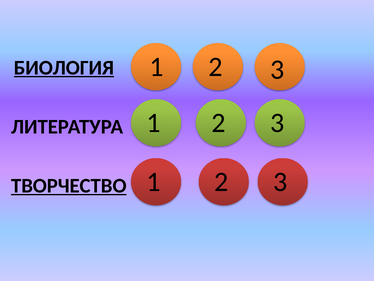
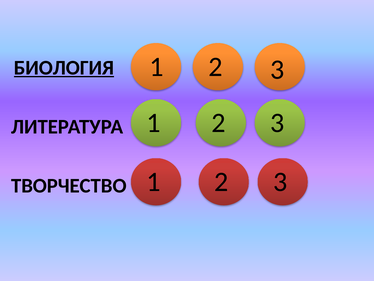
ТВОРЧЕСТВО underline: present -> none (69, 185)
